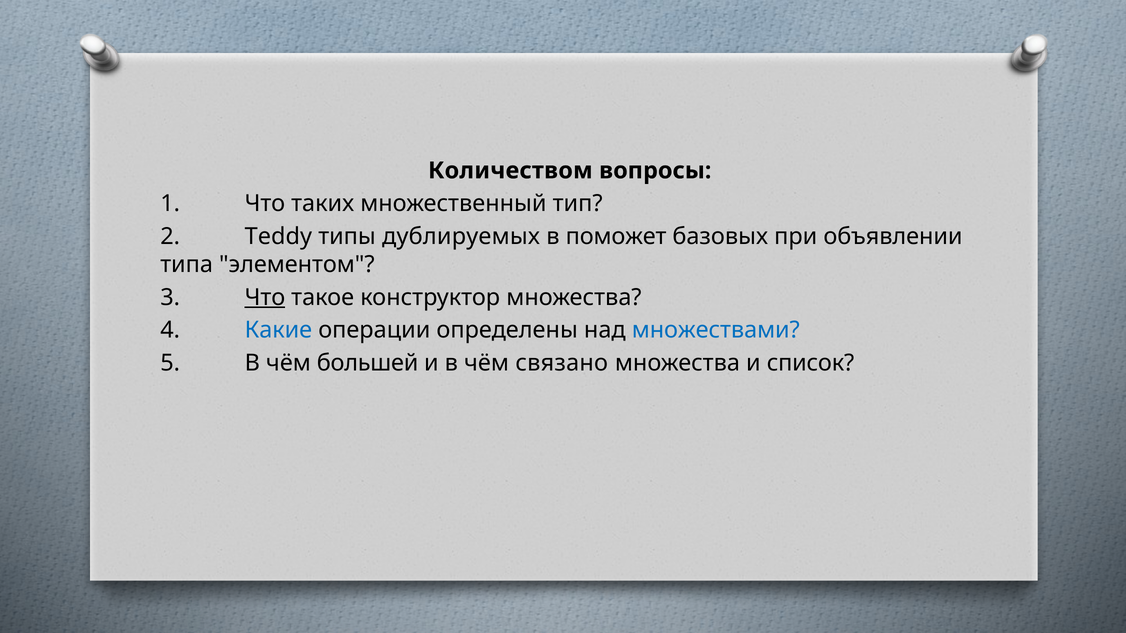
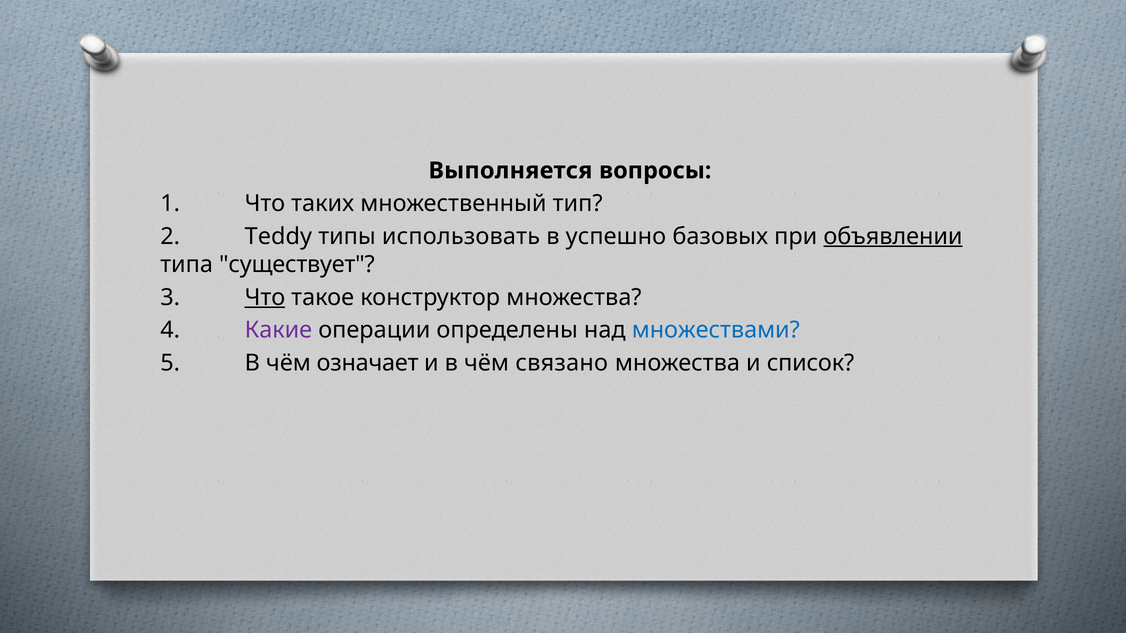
Количеством: Количеством -> Выполняется (510, 171)
дублируемых: дублируемых -> использовать (461, 236)
поможет: поможет -> успешно (616, 236)
объявлении underline: none -> present (893, 236)
элементом: элементом -> существует (297, 265)
Какие colour: blue -> purple (278, 330)
большей: большей -> означает (368, 363)
